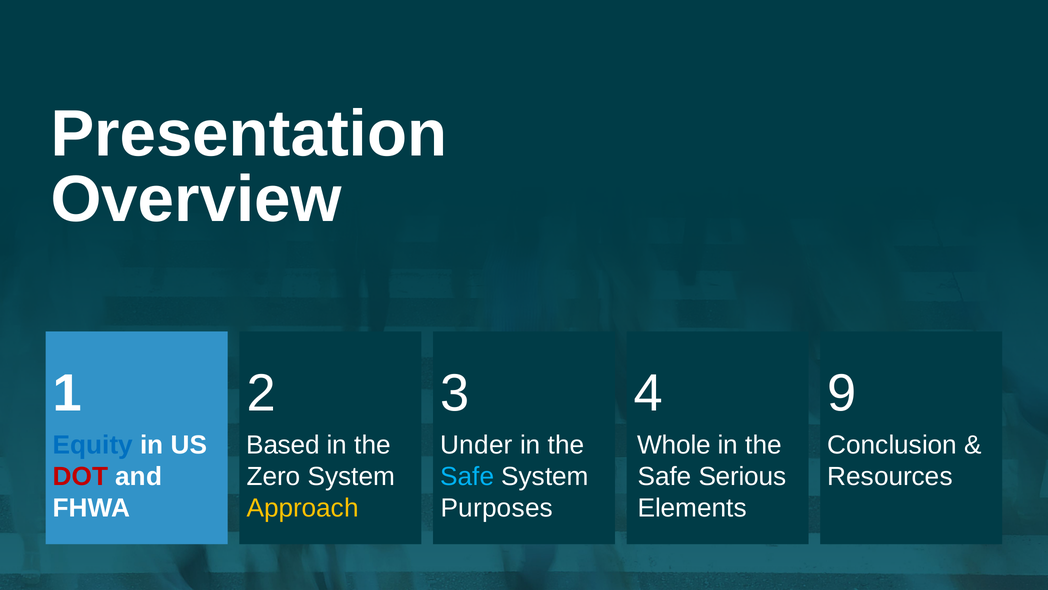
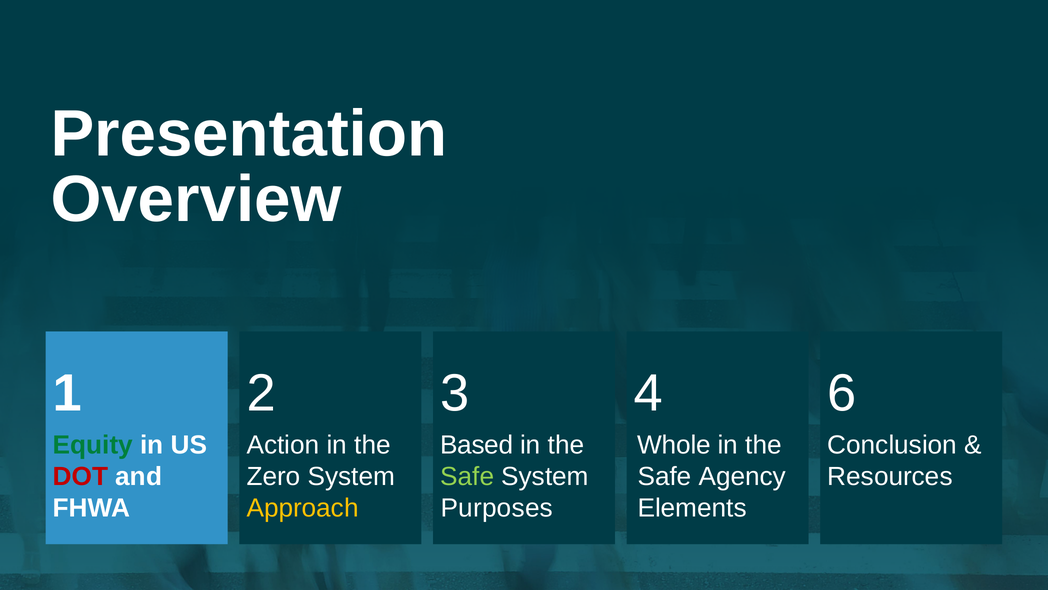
9: 9 -> 6 (842, 393)
Equity colour: blue -> green (93, 445)
Based: Based -> Action (283, 445)
Under: Under -> Based (477, 445)
Safe colour: light blue -> light green (467, 476)
Serious: Serious -> Agency (742, 476)
